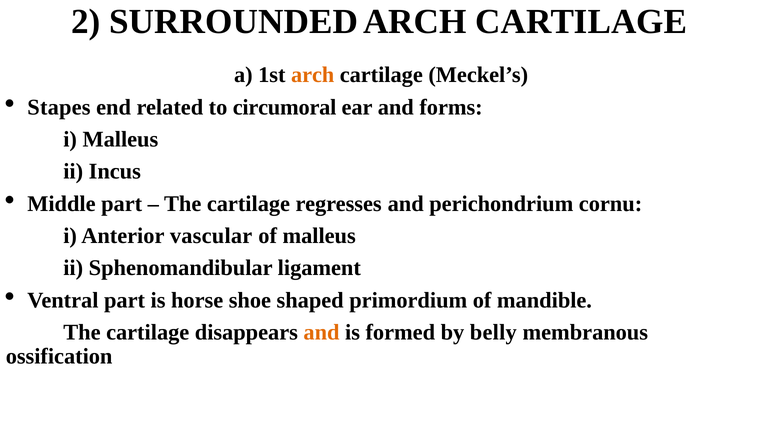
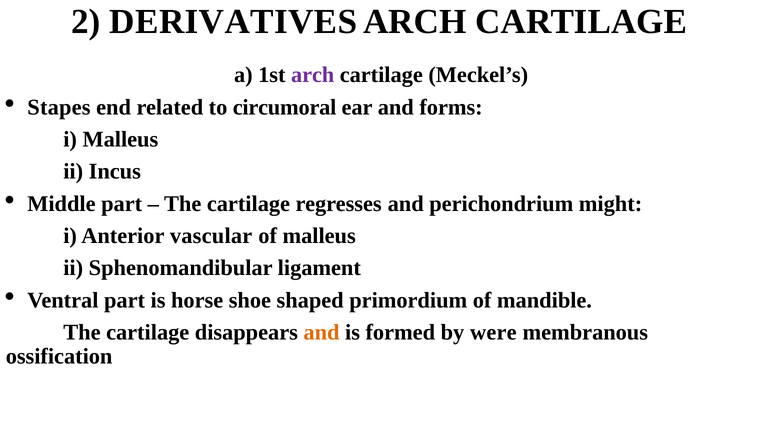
SURROUNDED: SURROUNDED -> DERIVATIVES (233, 22)
arch colour: orange -> purple (313, 75)
cornu: cornu -> might (611, 204)
belly: belly -> were (493, 332)
